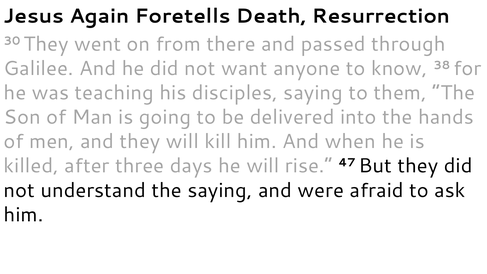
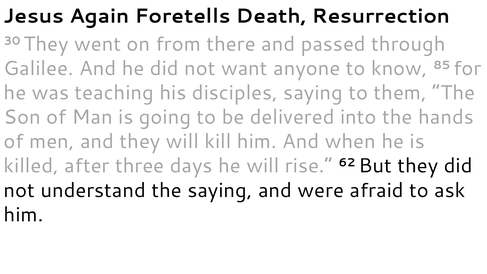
38: 38 -> 85 (442, 65)
47: 47 -> 62 (347, 163)
